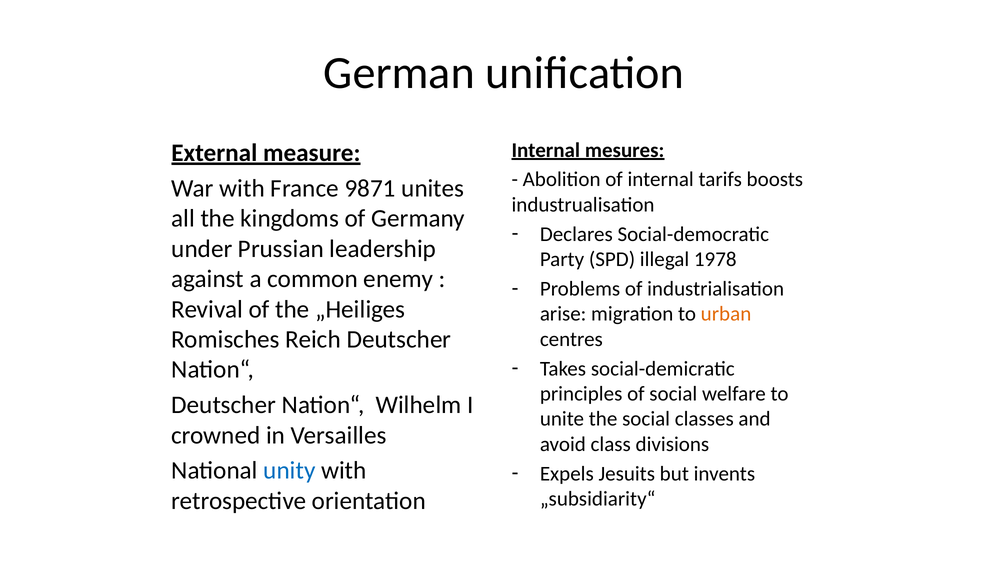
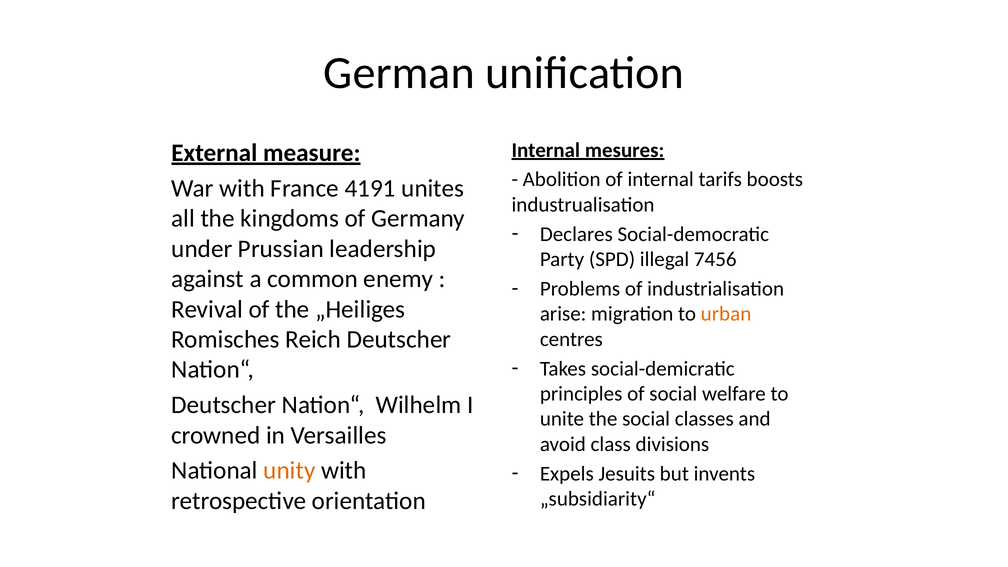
9871: 9871 -> 4191 (370, 188)
1978: 1978 -> 7456 (715, 259)
unity colour: blue -> orange (289, 470)
